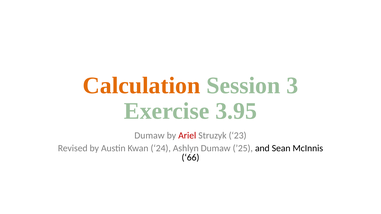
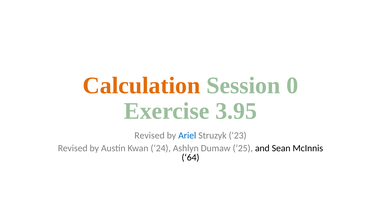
3: 3 -> 0 (292, 86)
Dumaw: Dumaw -> Revised (150, 136)
Ariel colour: red -> blue (187, 136)
66: 66 -> 64 (190, 158)
